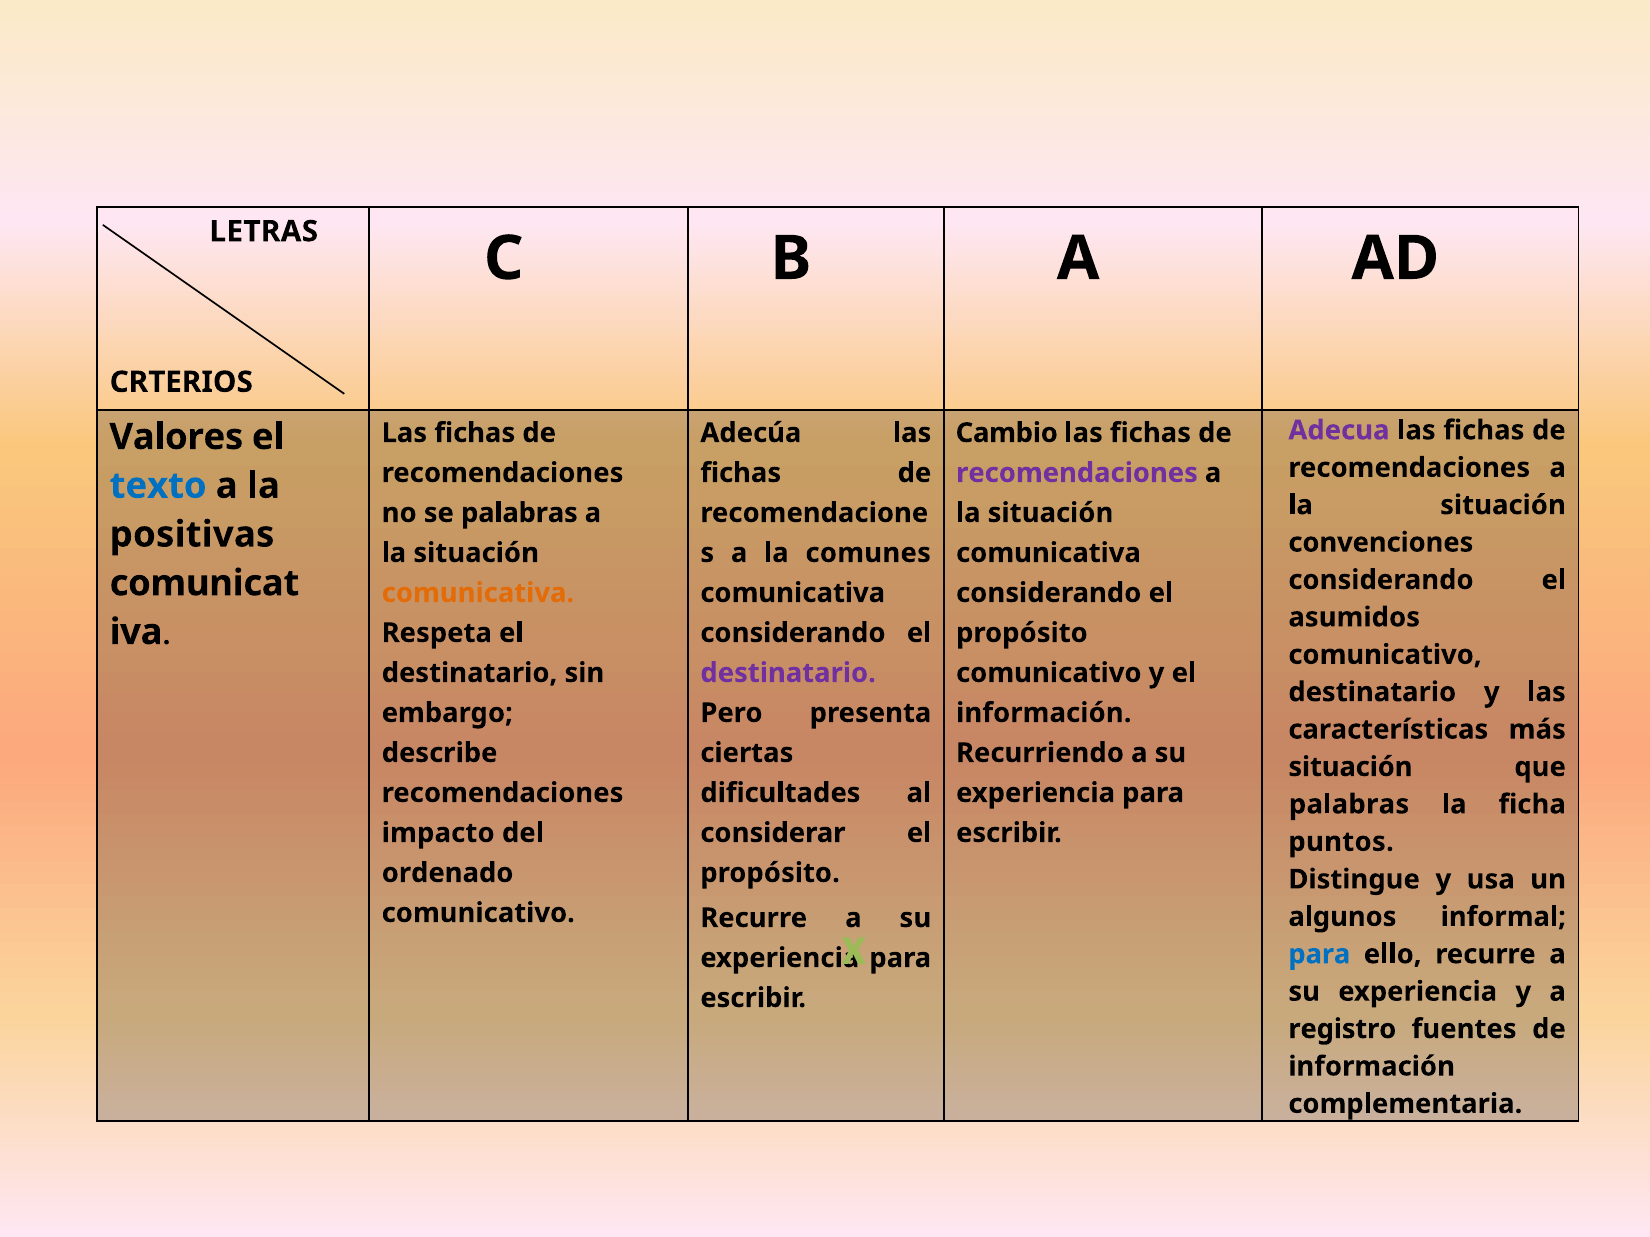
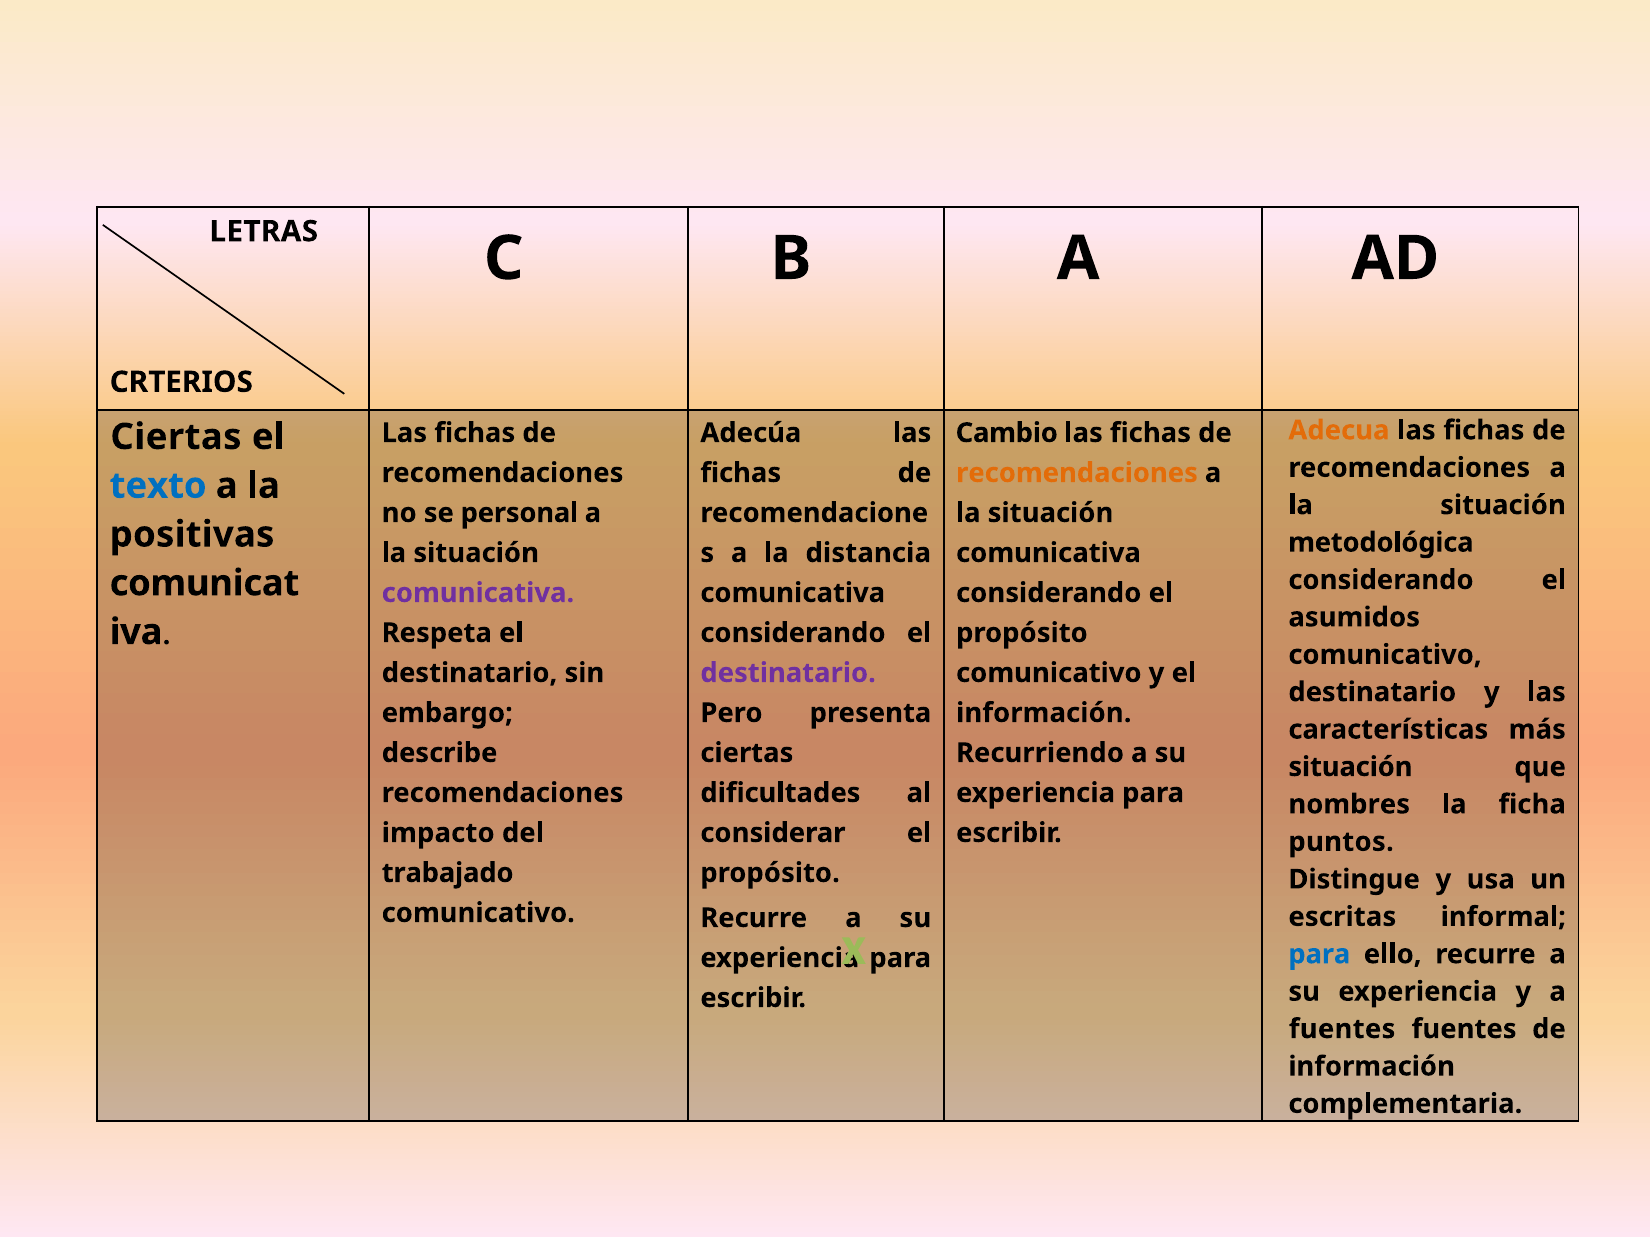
Adecua colour: purple -> orange (1339, 431)
Valores: Valores -> Ciertas (176, 437)
recomendaciones colour: purple -> orange (1077, 473)
se palabras: palabras -> personal (519, 513)
convenciones: convenciones -> metodológica (1381, 543)
comunes: comunes -> distancia (868, 553)
comunicativa colour: orange -> purple (478, 593)
palabras: palabras -> nombres (1349, 805)
ordenado: ordenado -> trabajado (448, 873)
algunos: algunos -> escritas (1342, 917)
registro: registro -> fuentes (1342, 1029)
